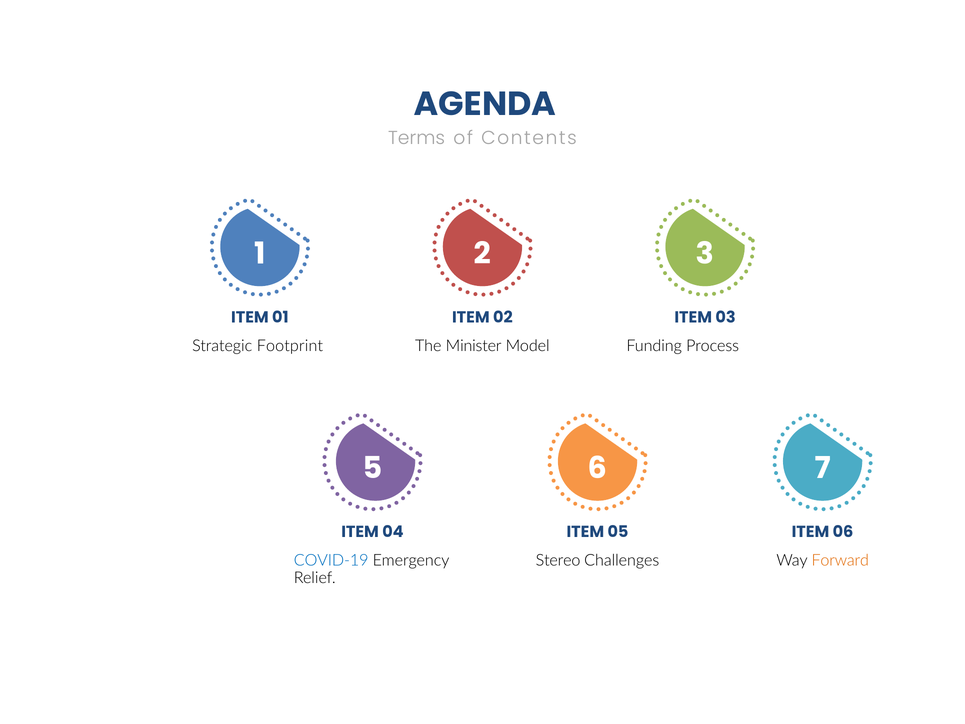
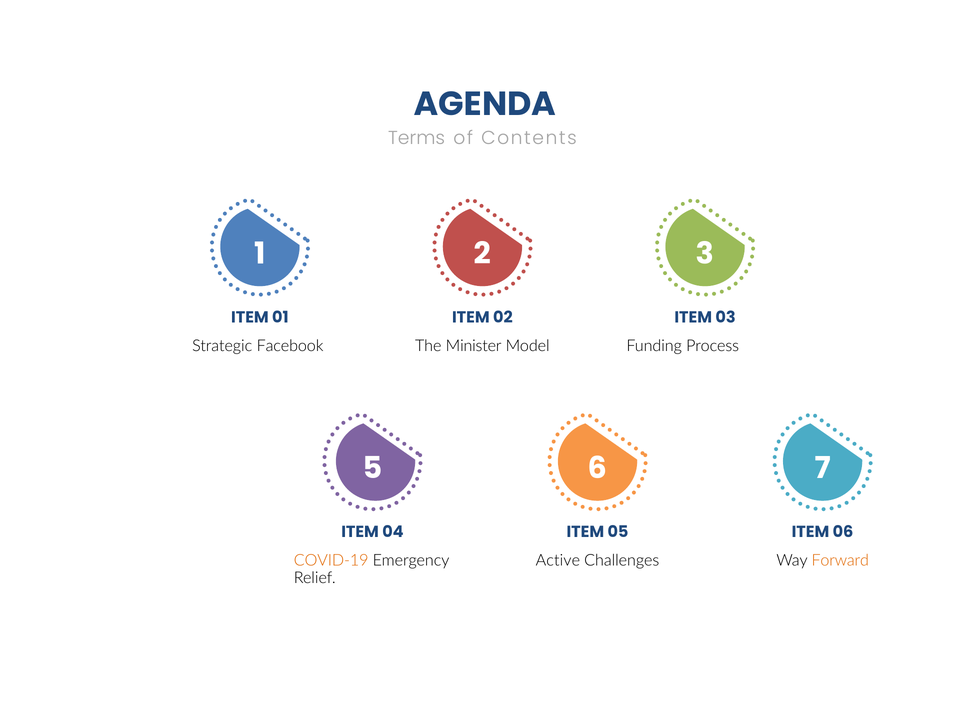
Footprint: Footprint -> Facebook (290, 346)
COVID-19 colour: blue -> orange (331, 560)
Stereo: Stereo -> Active (558, 560)
